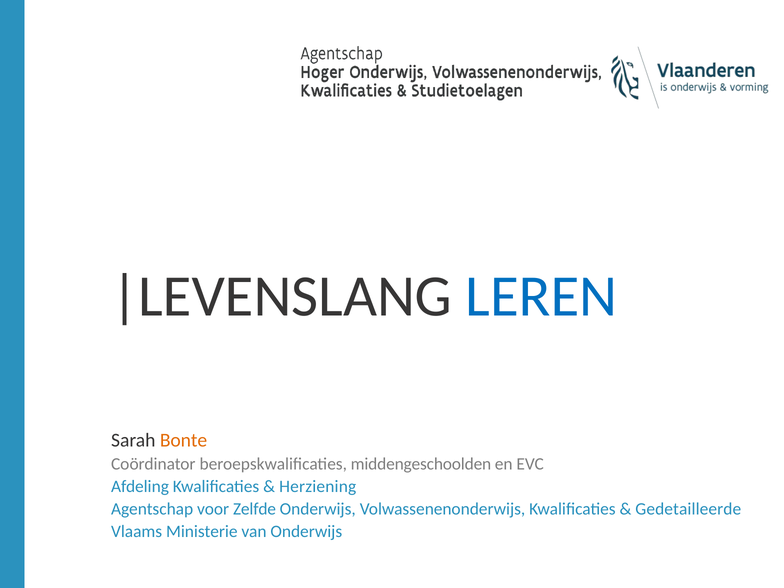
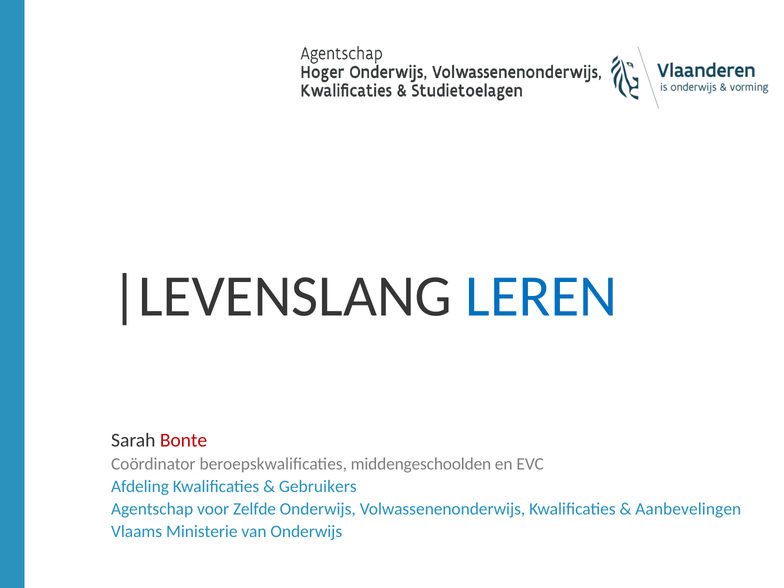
Bonte colour: orange -> red (184, 440)
Herziening: Herziening -> Gebruikers (318, 486)
Gedetailleerde: Gedetailleerde -> Aanbevelingen (688, 509)
